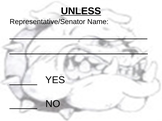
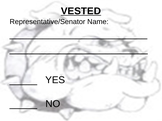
UNLESS: UNLESS -> VESTED (81, 11)
